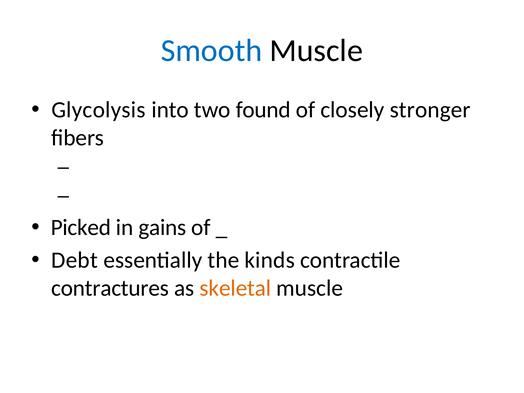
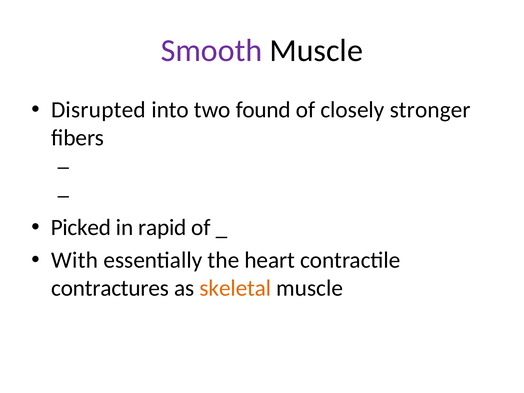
Smooth colour: blue -> purple (211, 51)
Glycolysis: Glycolysis -> Disrupted (98, 110)
gains: gains -> rapid (162, 228)
Debt: Debt -> With (75, 260)
kinds: kinds -> heart (270, 260)
